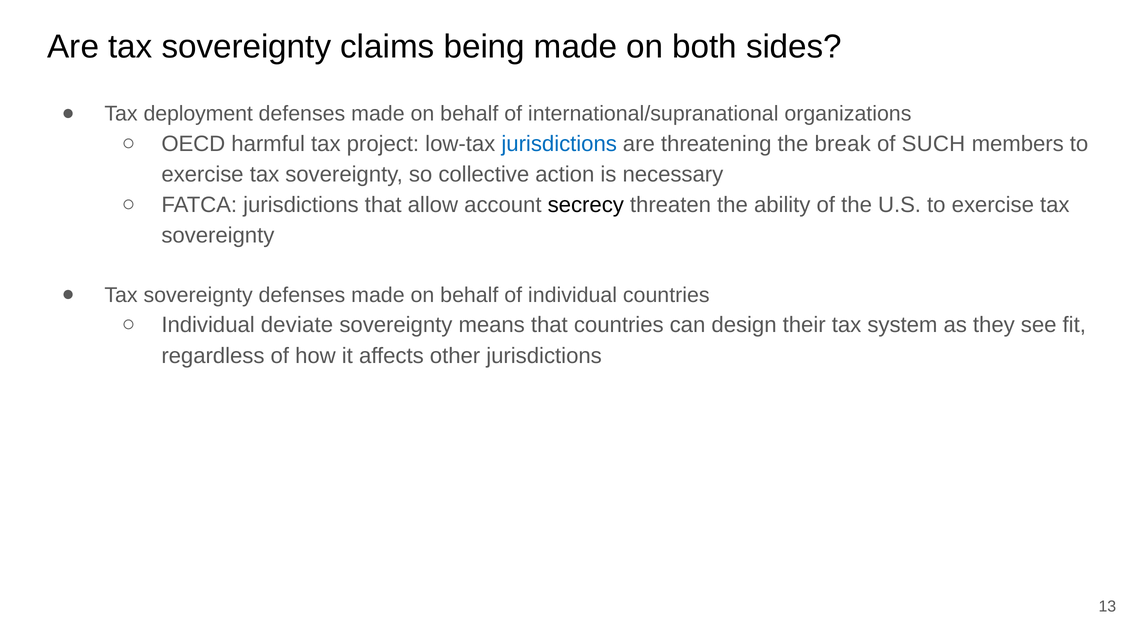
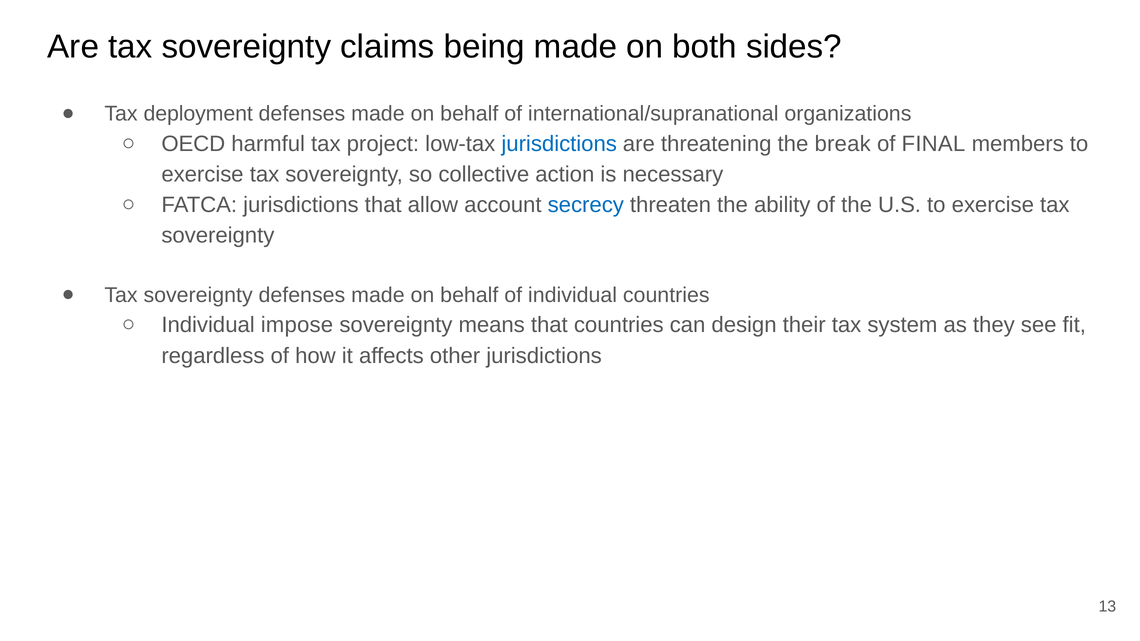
SUCH: SUCH -> FINAL (933, 144)
secrecy colour: black -> blue (586, 205)
deviate: deviate -> impose (297, 325)
